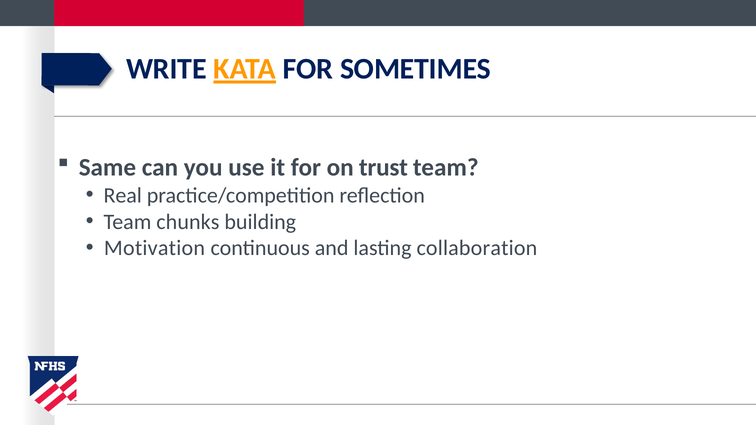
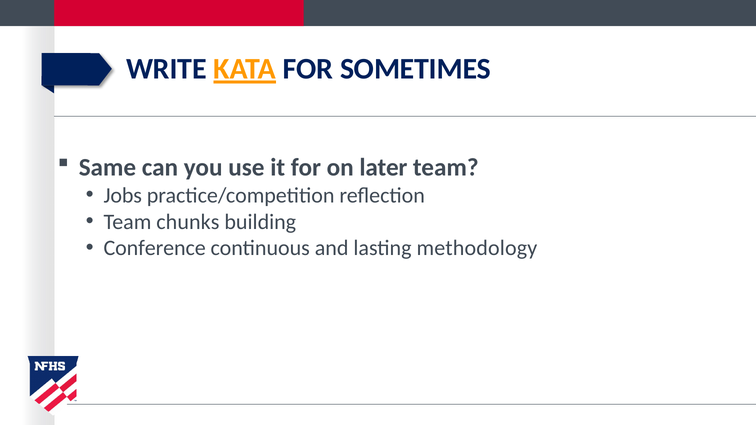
trust: trust -> later (383, 167)
Real: Real -> Jobs (123, 196)
Motivation: Motivation -> Conference (155, 248)
collaboration: collaboration -> methodology (477, 248)
